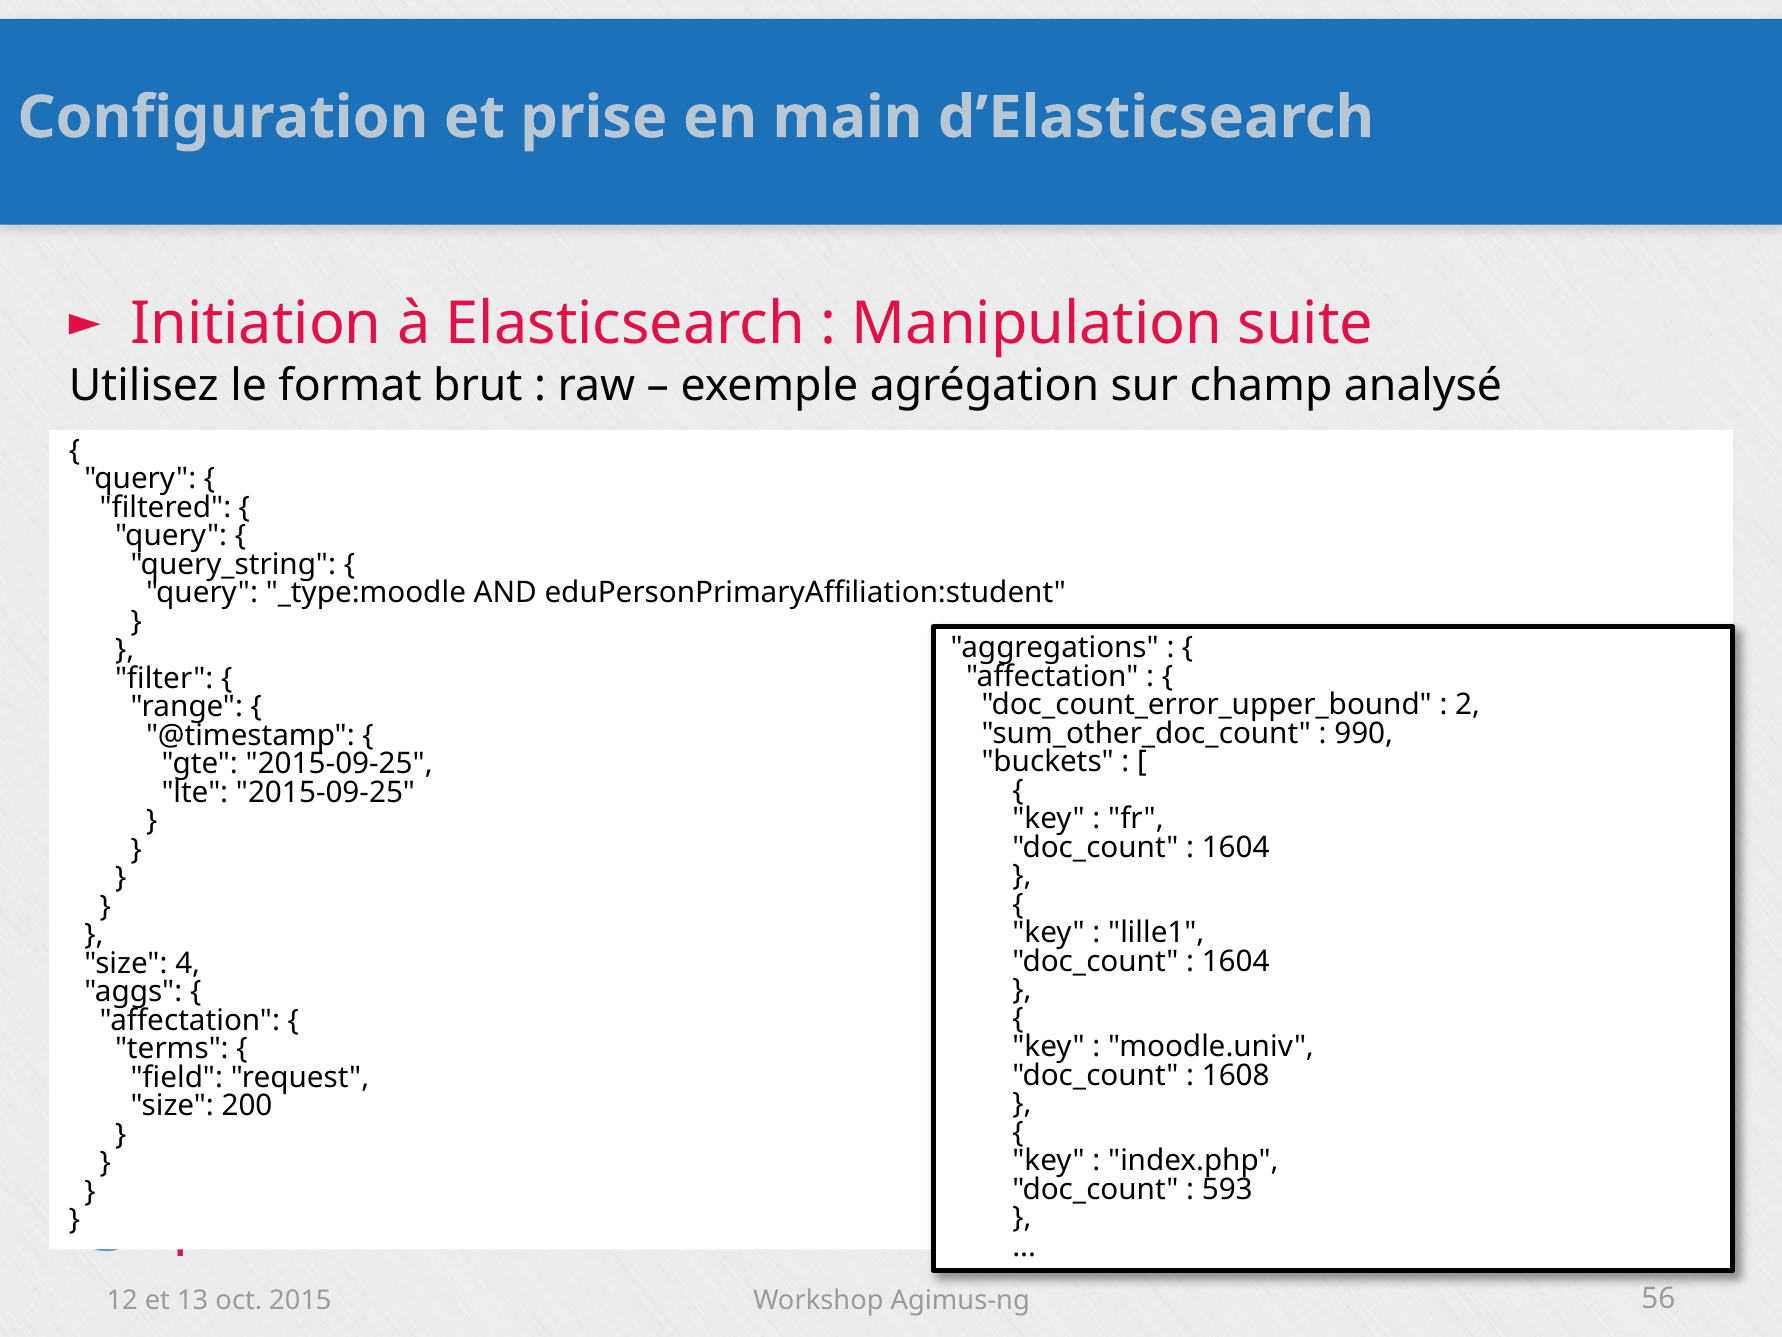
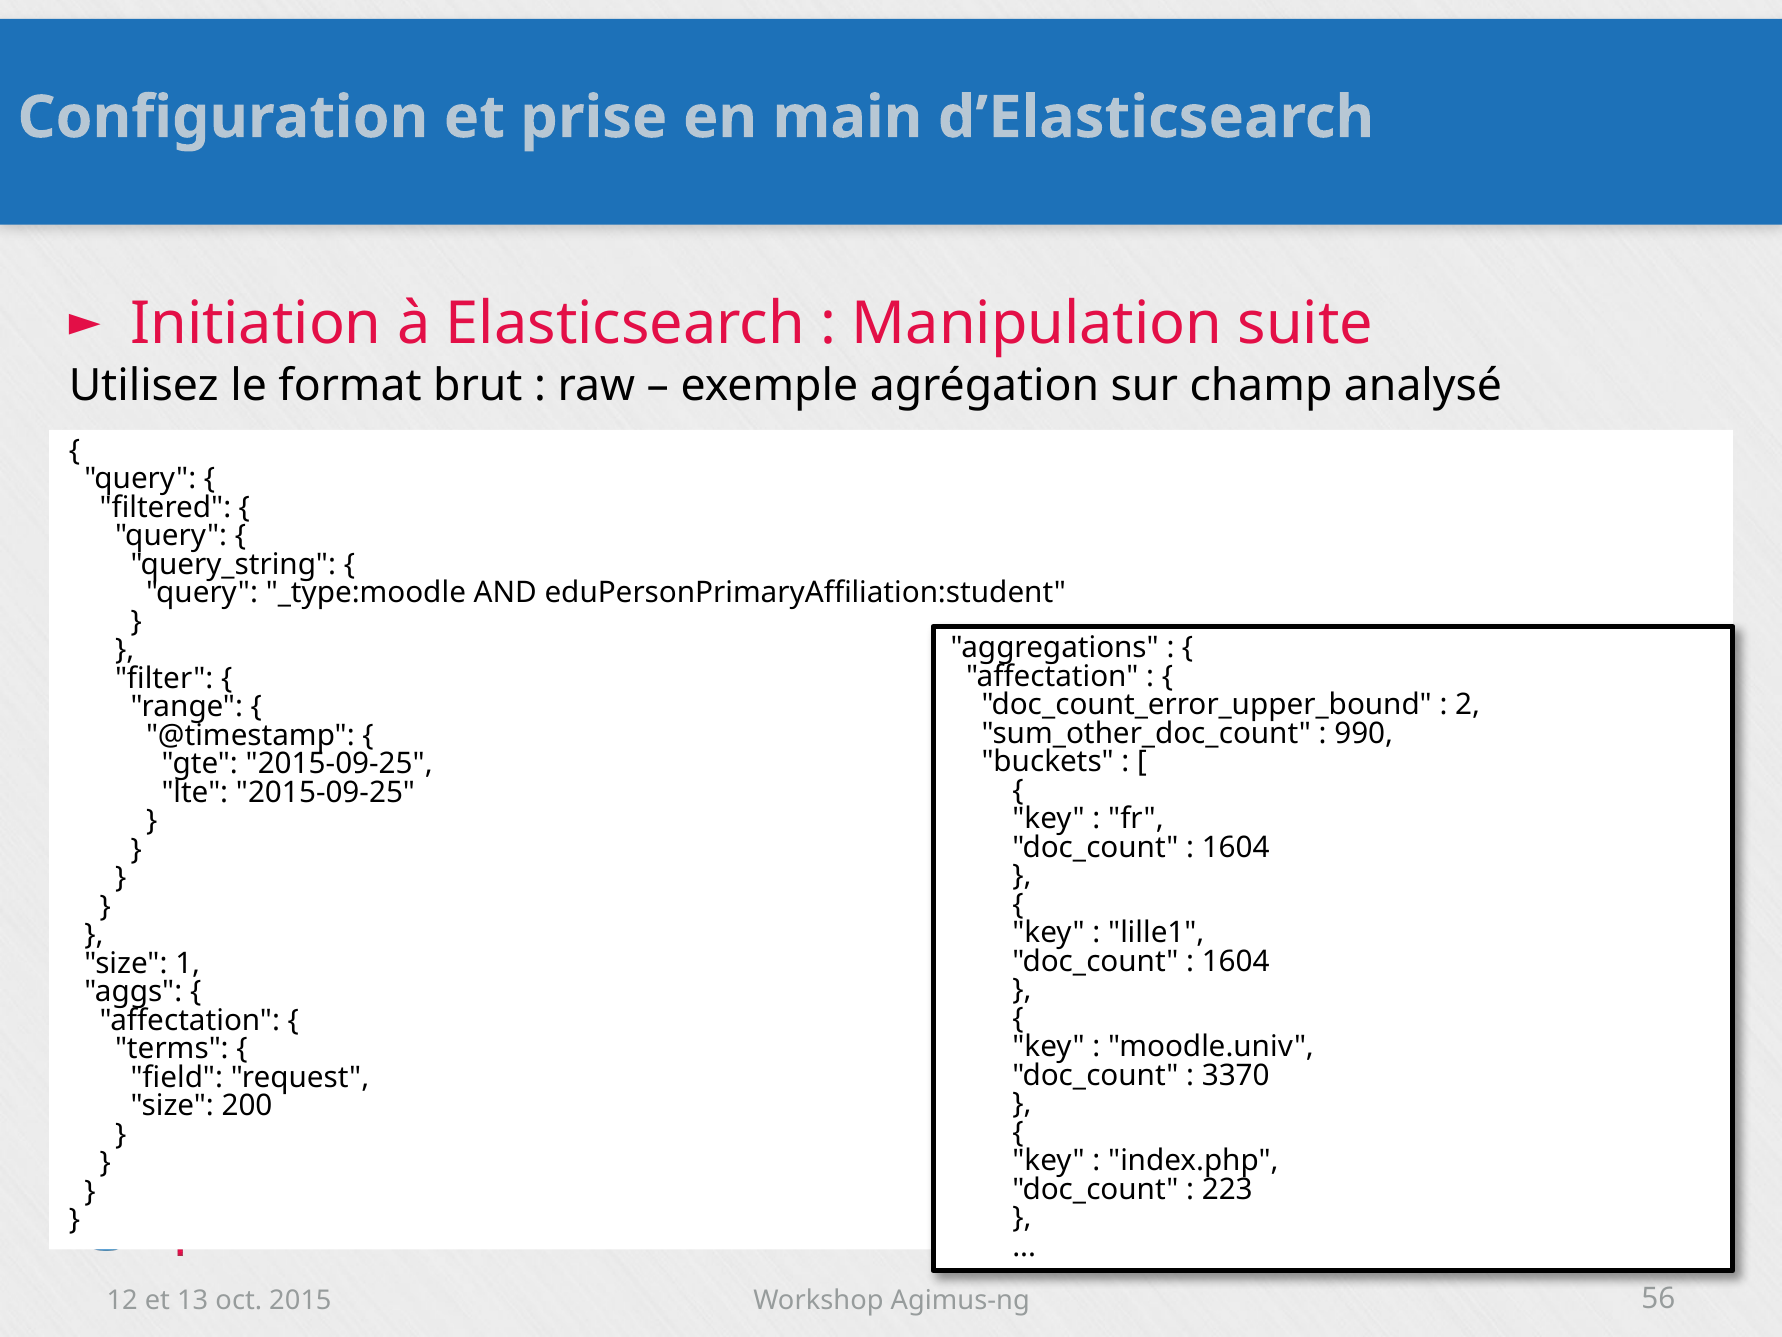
4: 4 -> 1 (188, 963)
1608: 1608 -> 3370 (1236, 1075)
593: 593 -> 223 (1227, 1189)
